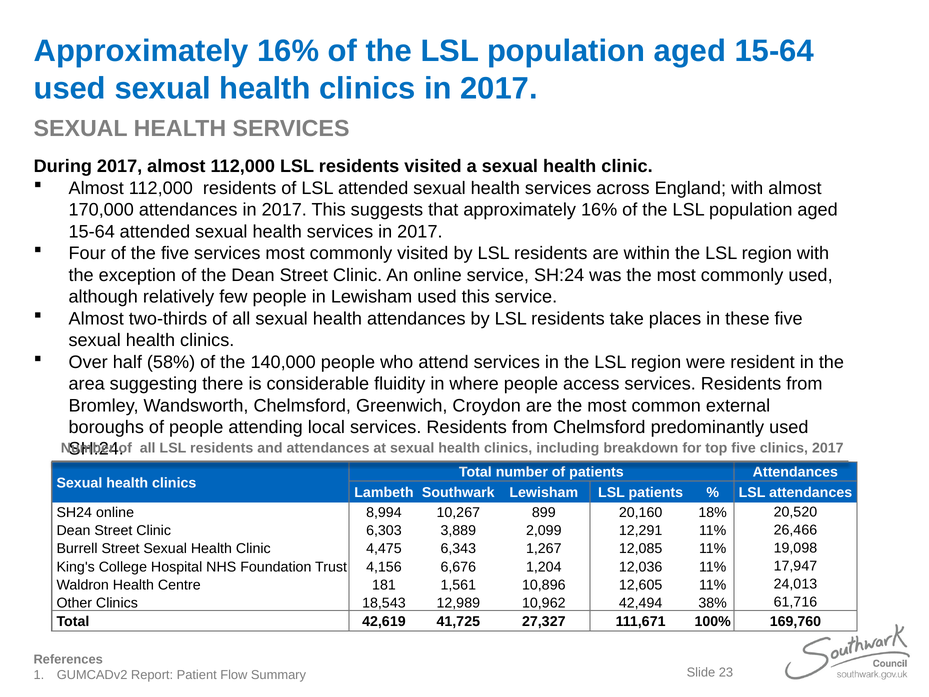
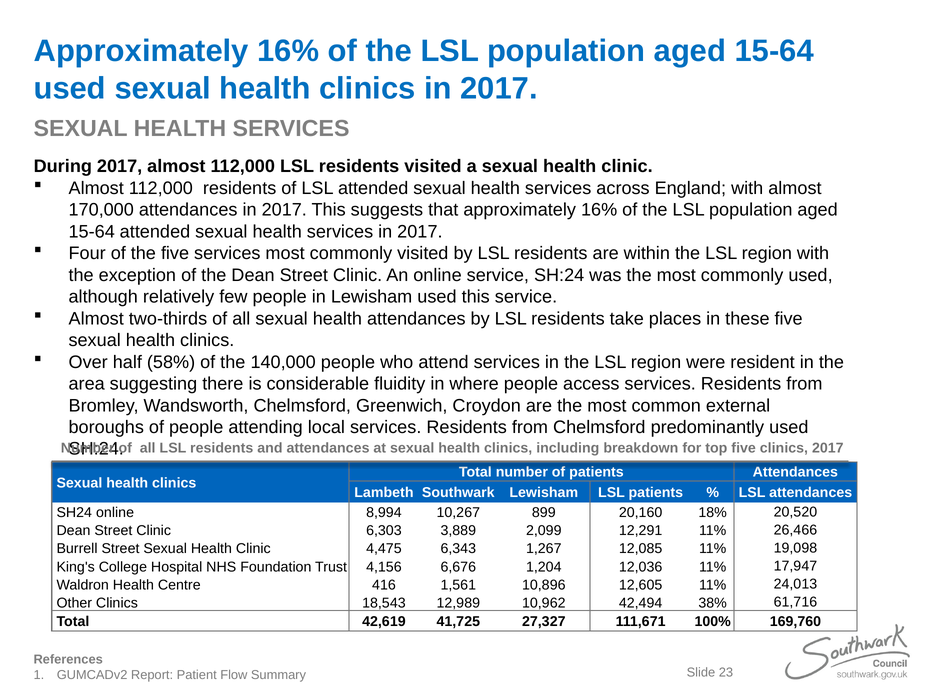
181: 181 -> 416 (384, 585)
